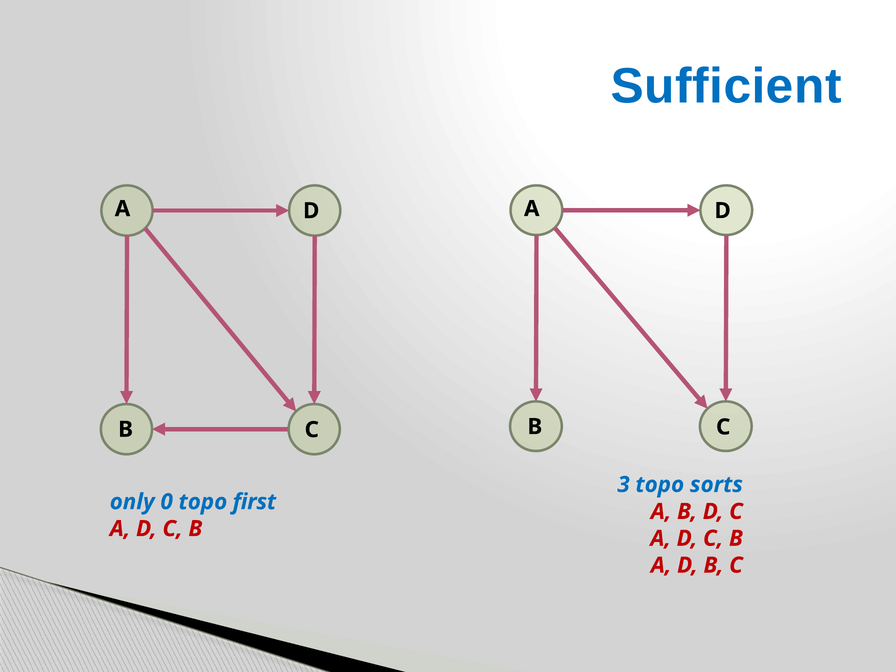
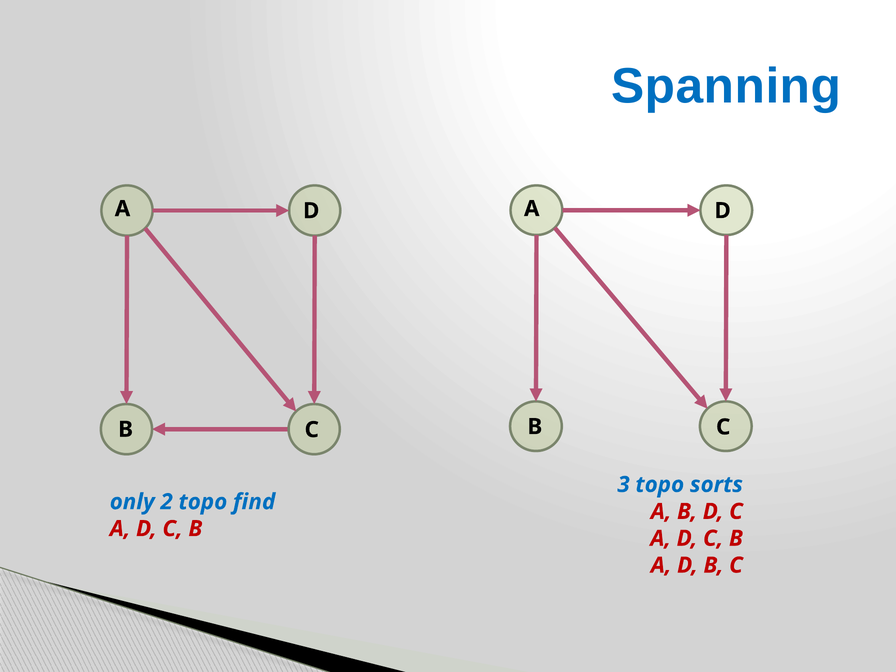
Sufficient: Sufficient -> Spanning (726, 86)
0: 0 -> 2 (167, 502)
first: first -> find (254, 502)
